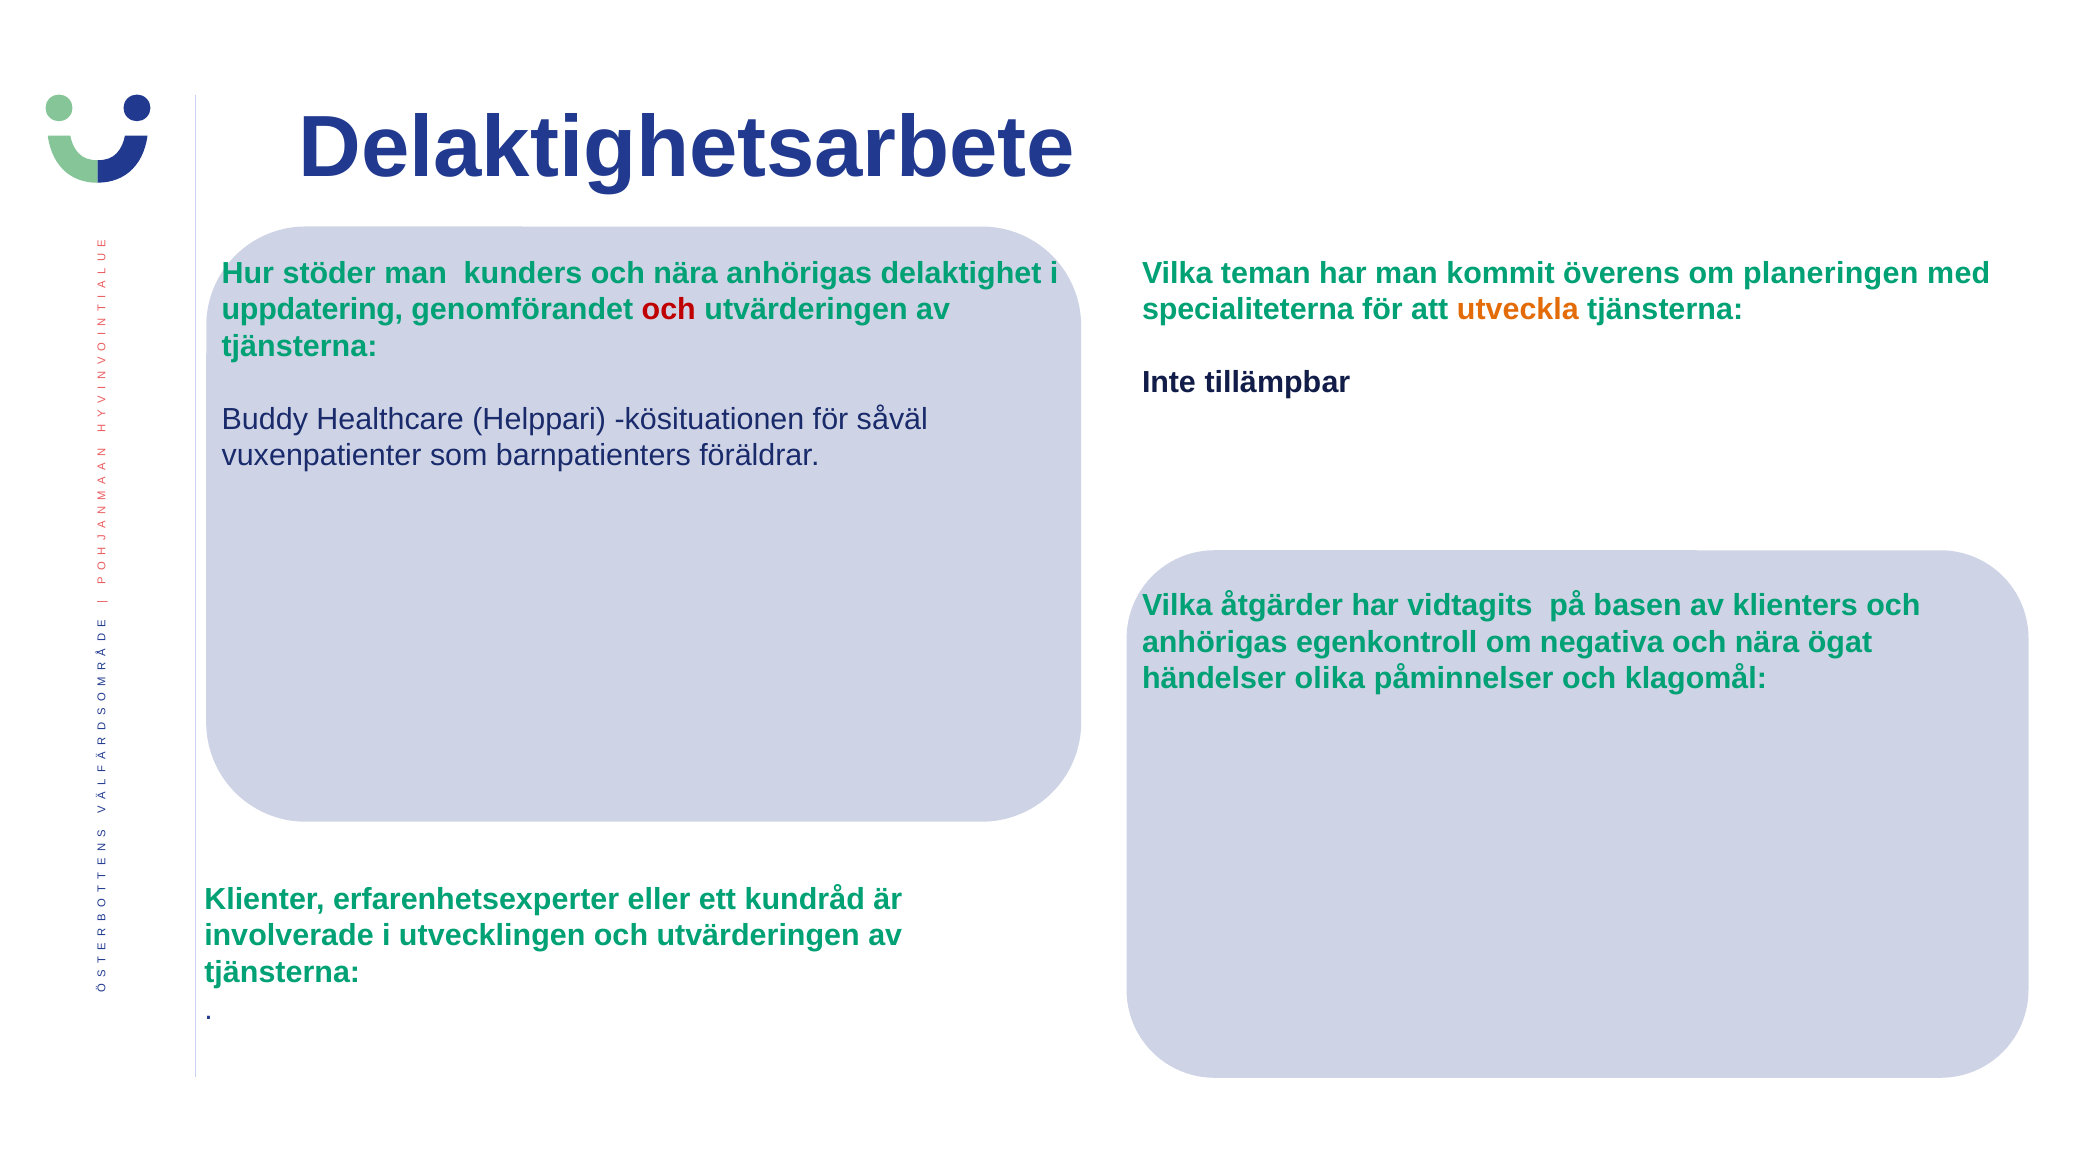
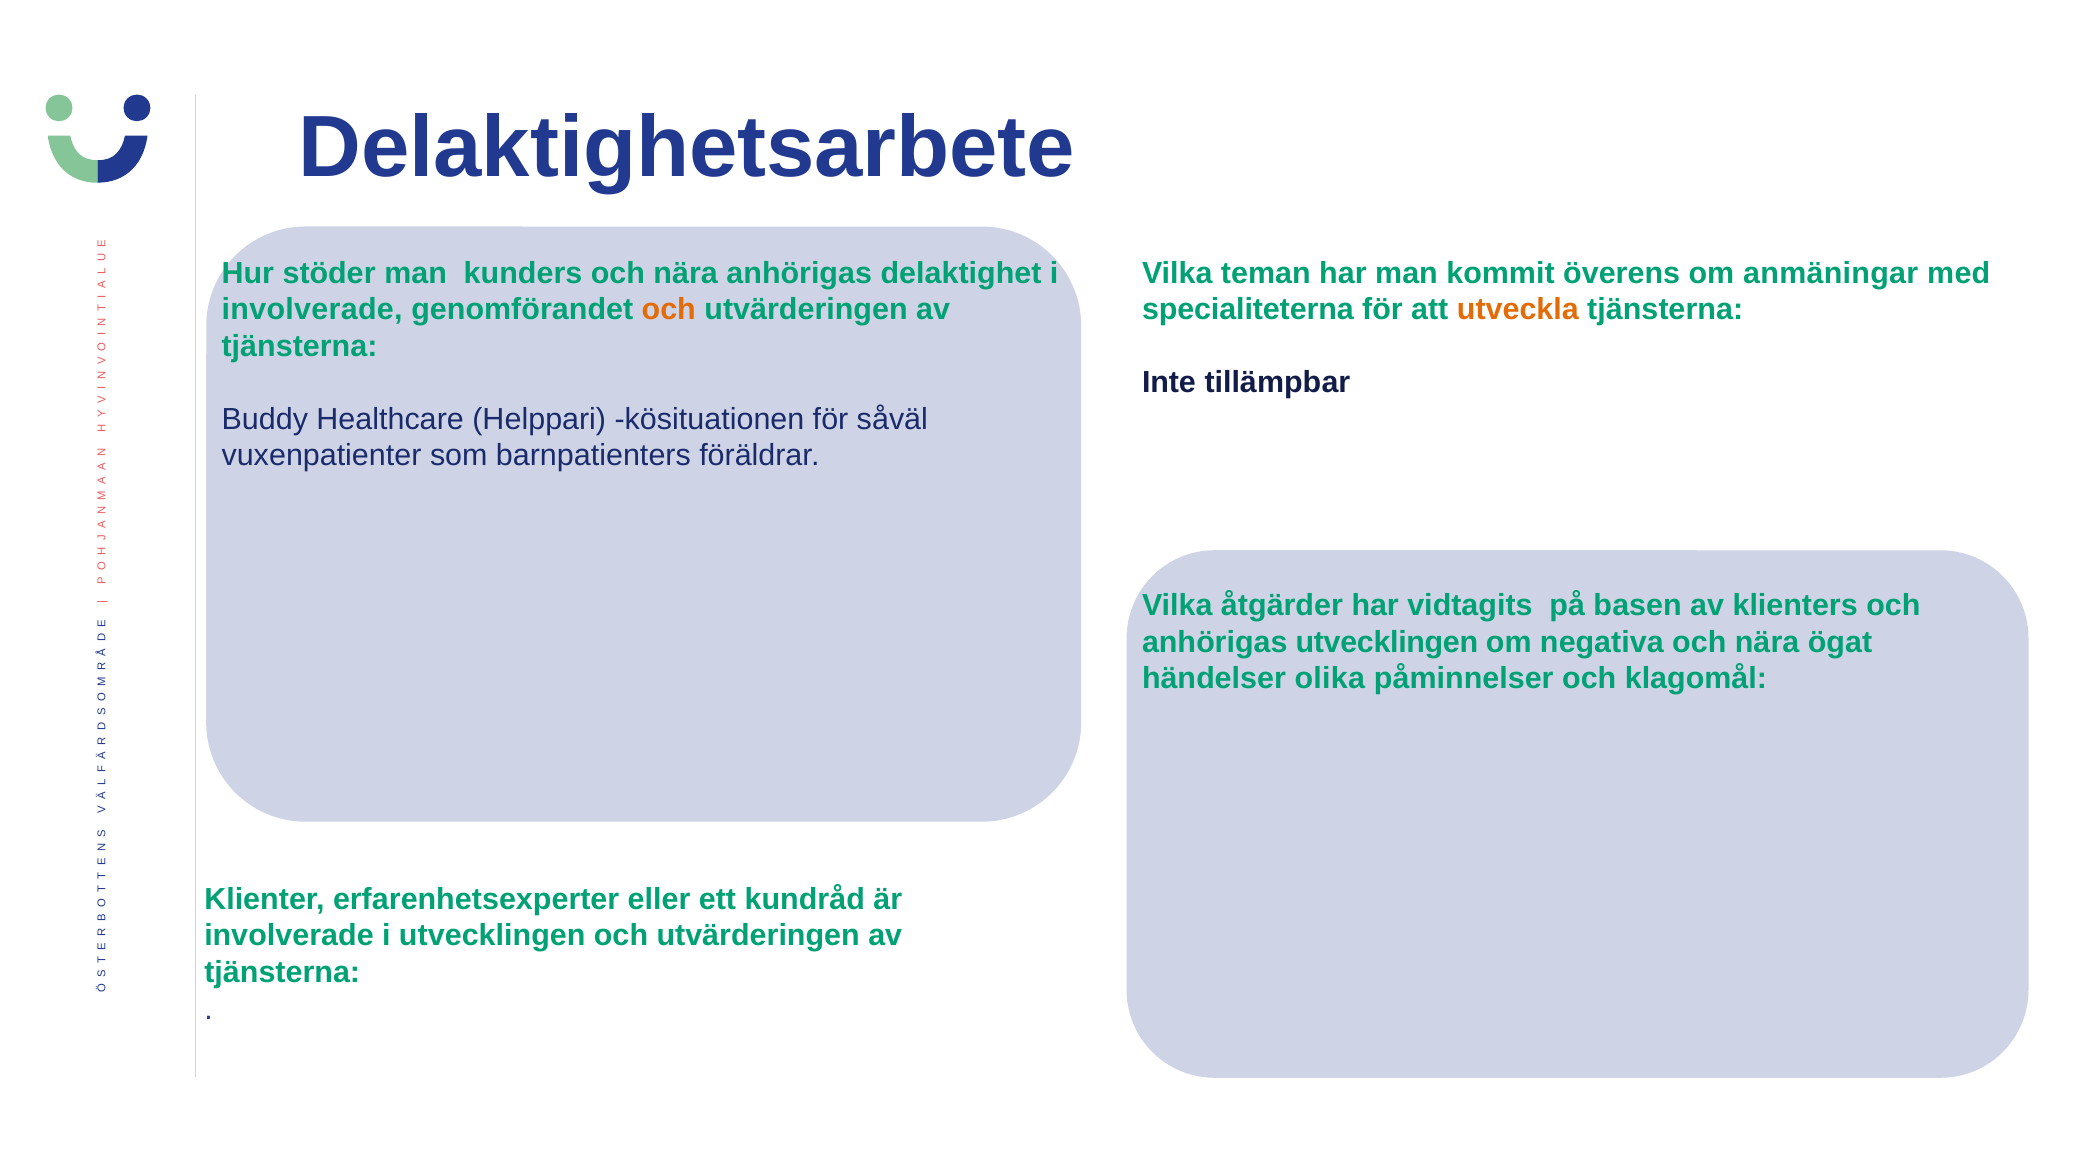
planeringen: planeringen -> anmäningar (1831, 273)
uppdatering: uppdatering -> involverade (312, 310)
och colour: red -> orange (669, 310)
anhörigas egenkontroll: egenkontroll -> utvecklingen (1387, 642)
